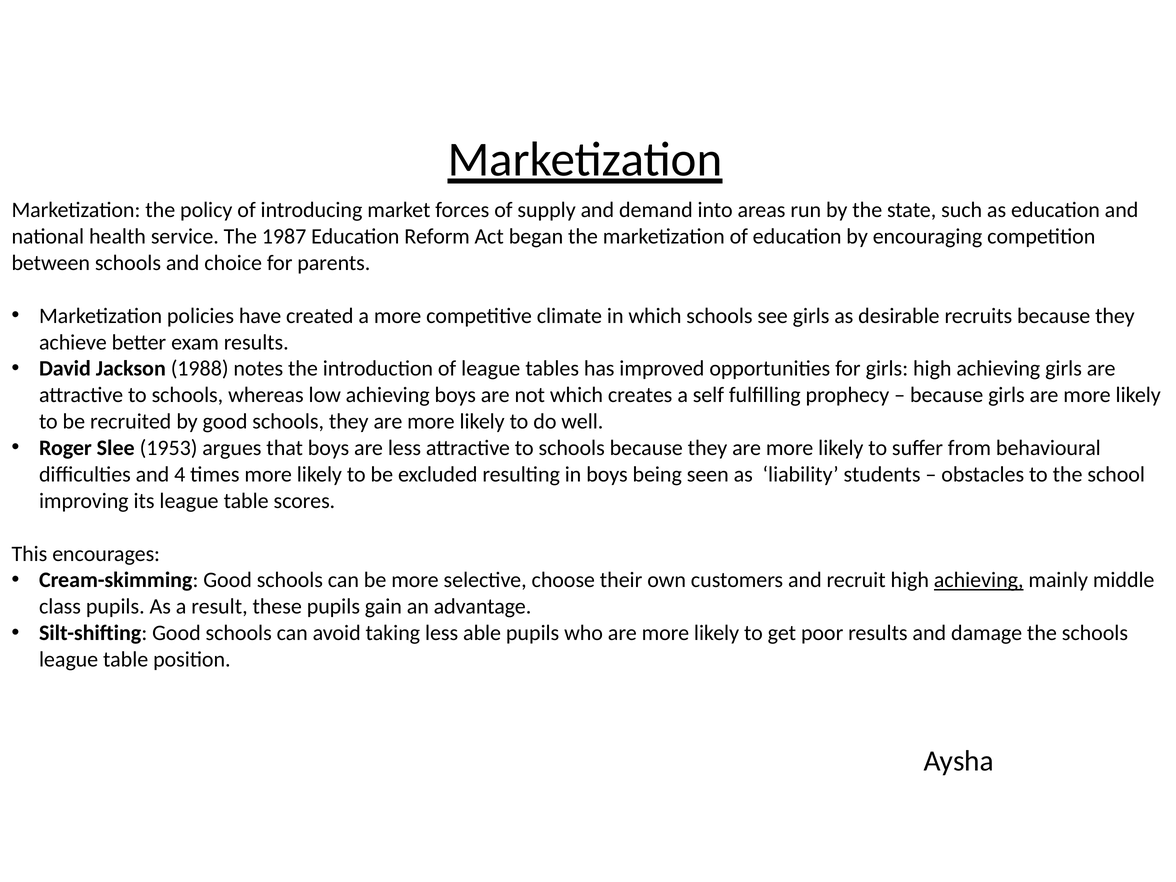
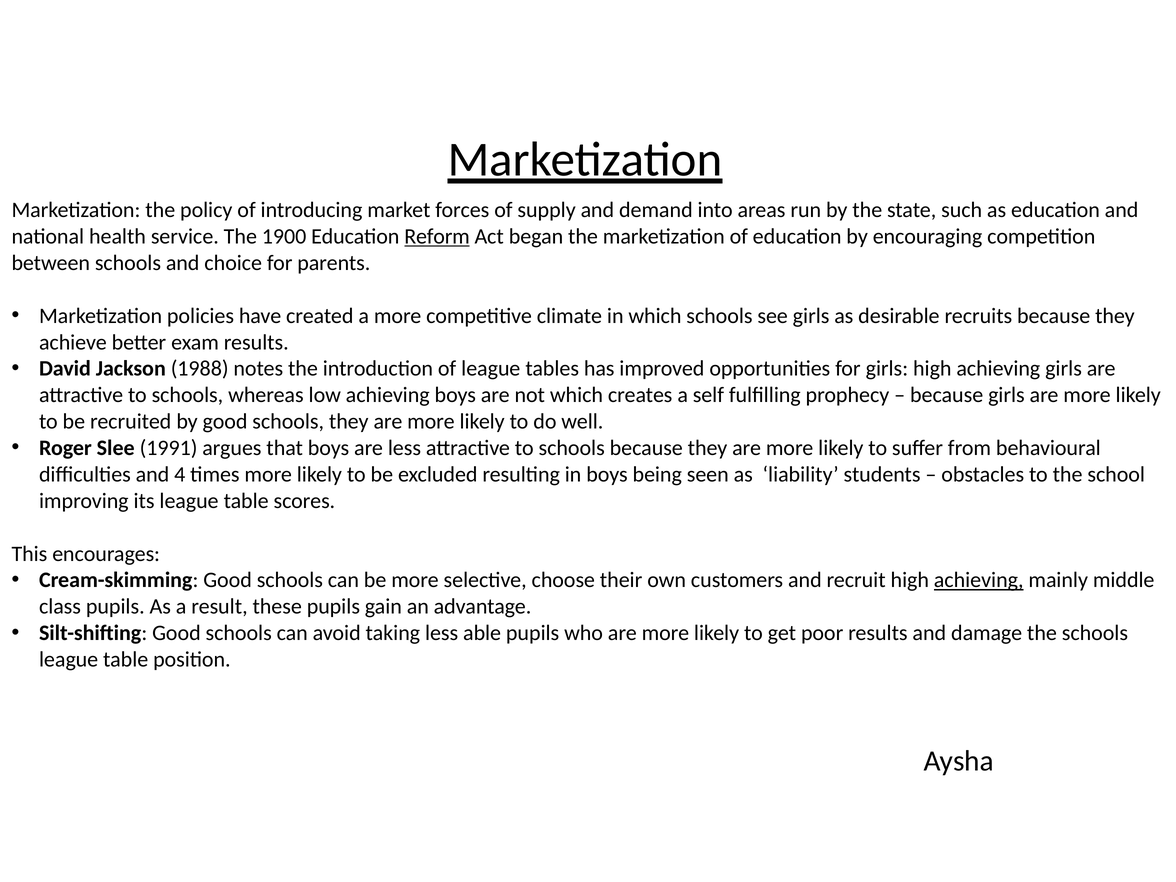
1987: 1987 -> 1900 (284, 236)
Reform underline: none -> present (437, 236)
1953: 1953 -> 1991 (169, 448)
